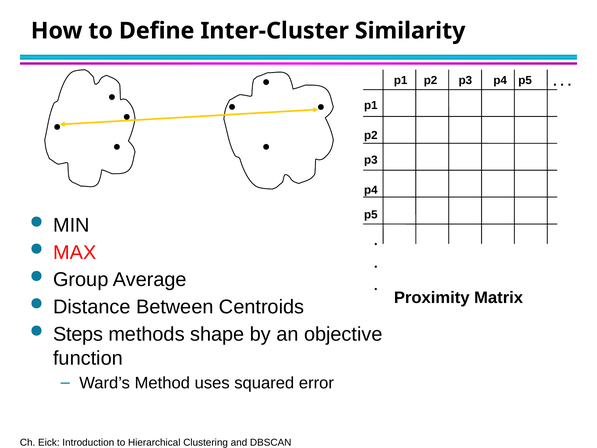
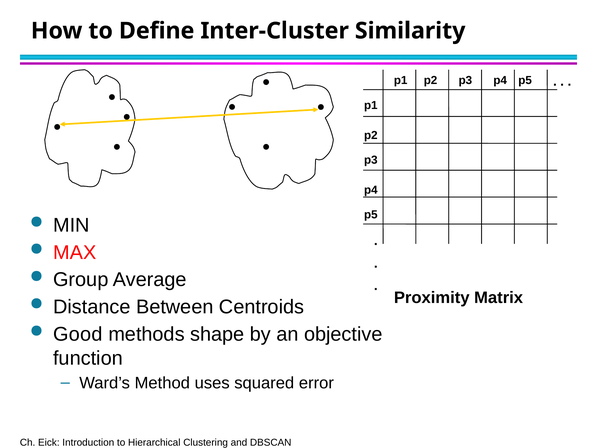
Steps: Steps -> Good (78, 334)
